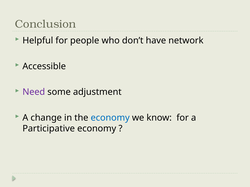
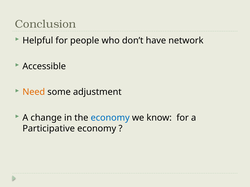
Need colour: purple -> orange (34, 92)
